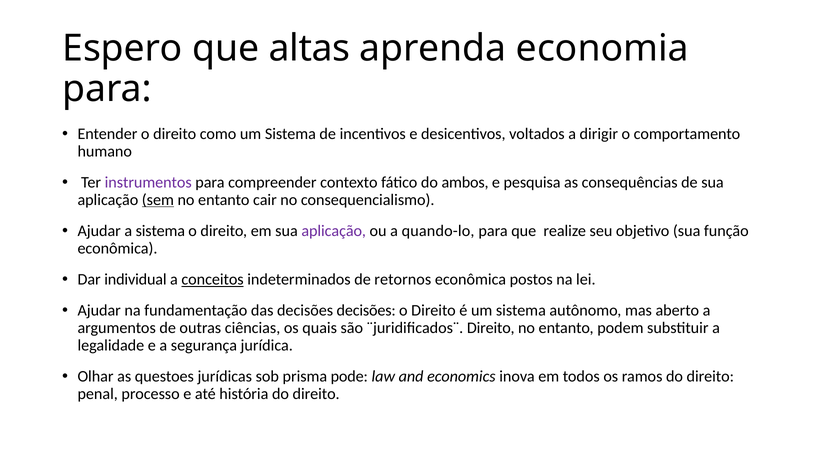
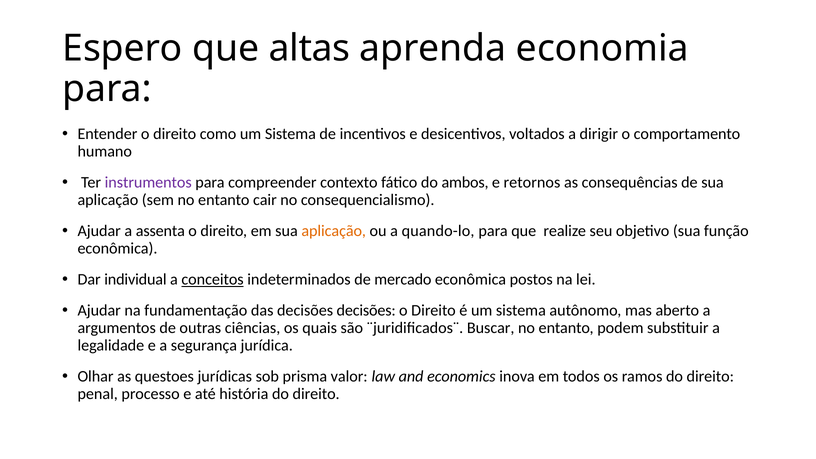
pesquisa: pesquisa -> retornos (532, 182)
sem underline: present -> none (158, 200)
a sistema: sistema -> assenta (160, 231)
aplicação colour: purple -> orange (334, 231)
retornos: retornos -> mercado (403, 279)
¨juridificados¨ Direito: Direito -> Buscar (491, 328)
pode: pode -> valor (349, 376)
